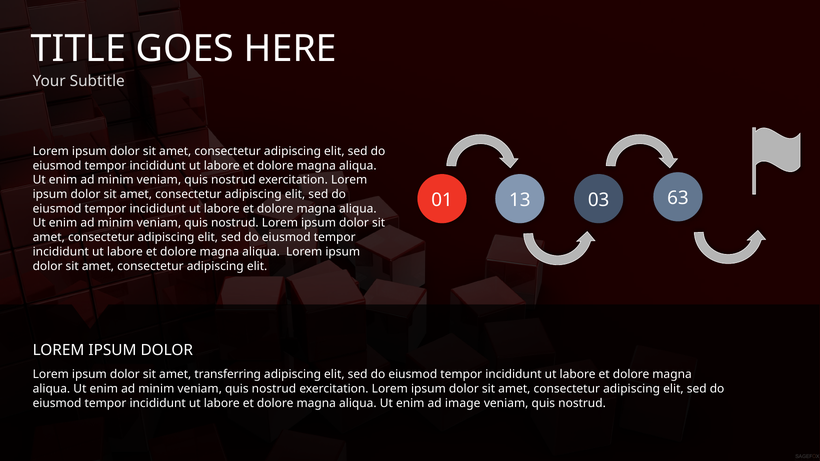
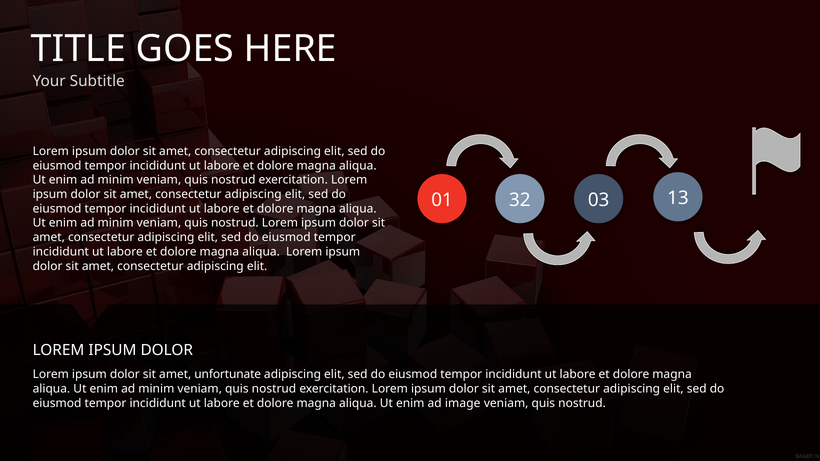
13: 13 -> 32 (520, 200)
63: 63 -> 13 (678, 198)
transferring: transferring -> unfortunate (228, 375)
